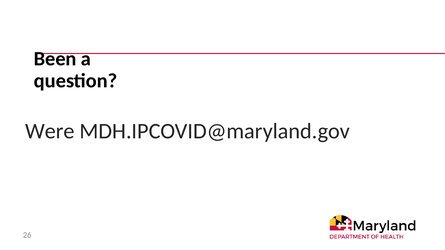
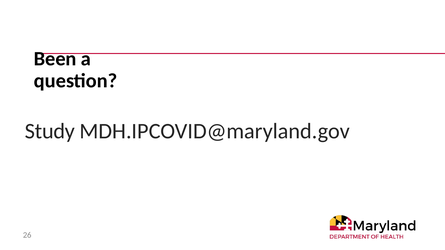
Were: Were -> Study (50, 131)
